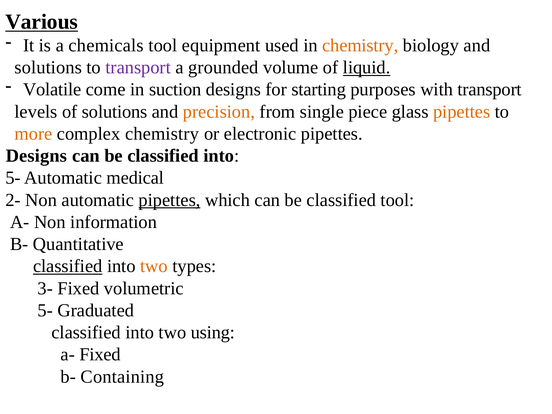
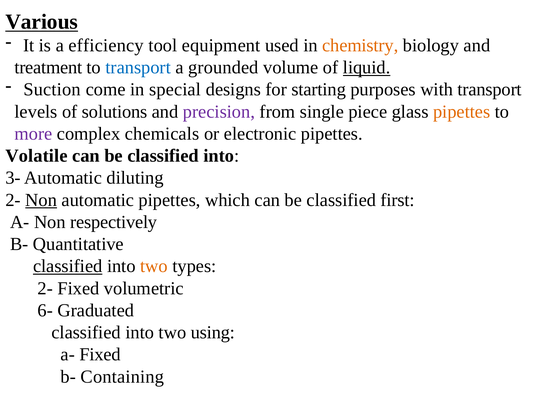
chemicals: chemicals -> efficiency (106, 45)
solutions: solutions -> treatment (48, 67)
transport colour: purple -> blue (138, 67)
Volatile: Volatile -> Suction (52, 90)
suction: suction -> special (175, 90)
precision colour: orange -> purple (219, 112)
more colour: orange -> purple (33, 134)
complex chemistry: chemistry -> chemicals (162, 134)
Designs: Designs -> Volatile (36, 156)
5-: 5- -> 3- (13, 178)
medical: medical -> diluting (135, 178)
Non underline: none -> present (41, 200)
pipettes underline: present -> none (170, 200)
classified tool: tool -> first (398, 200)
information: information -> respectively (114, 222)
3-: 3- -> 2- (45, 288)
5-: 5- -> 6- (45, 310)
